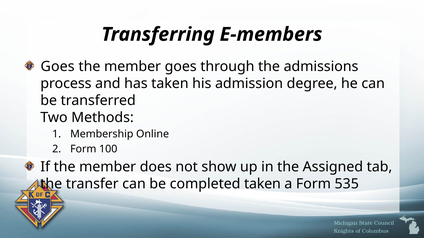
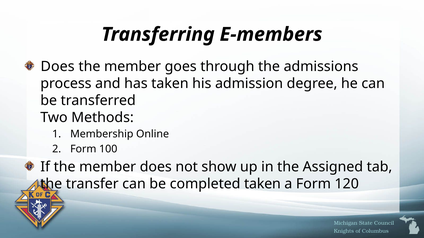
Goes: Goes -> Does (58, 67)
535: 535 -> 120 (347, 184)
